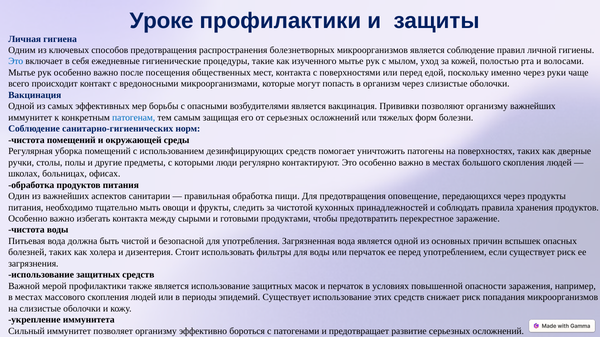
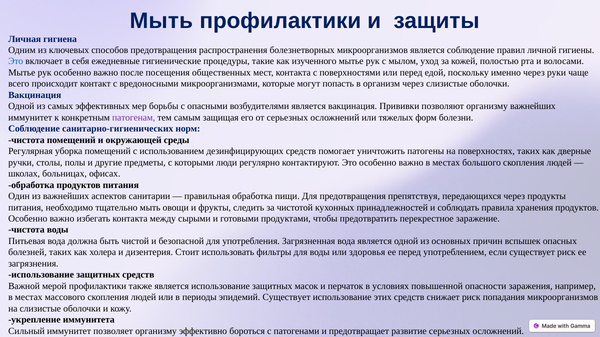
Уроке: Уроке -> Мыть (161, 21)
патогенам colour: blue -> purple (134, 118)
оповещение: оповещение -> препятствуя (414, 196)
или перчаток: перчаток -> здоровья (367, 253)
